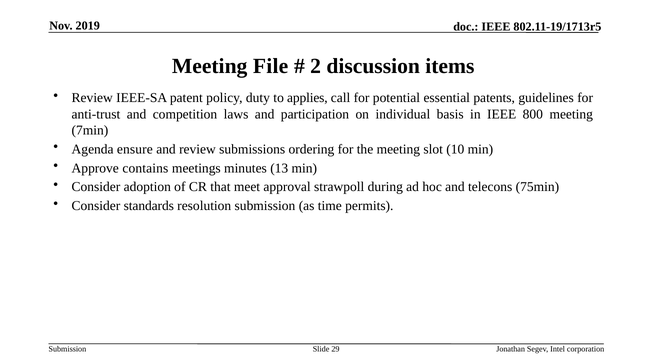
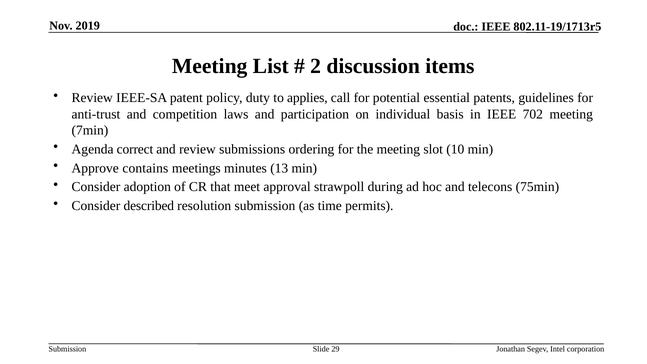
File: File -> List (271, 66)
800: 800 -> 702 (533, 114)
ensure: ensure -> correct (135, 149)
standards: standards -> described (149, 206)
